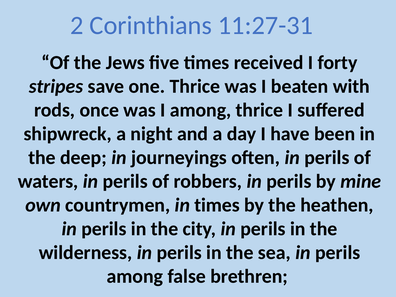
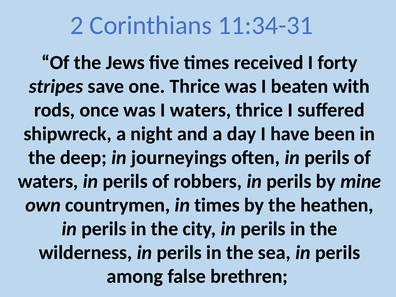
11:27-31: 11:27-31 -> 11:34-31 (265, 25)
I among: among -> waters (200, 110)
